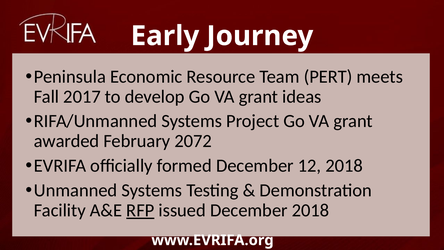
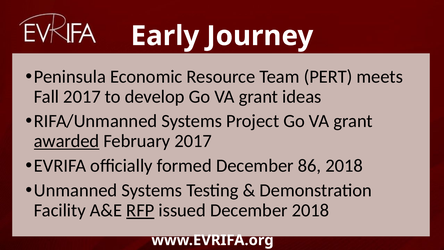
awarded underline: none -> present (67, 141)
February 2072: 2072 -> 2017 (193, 141)
12: 12 -> 86 (310, 166)
